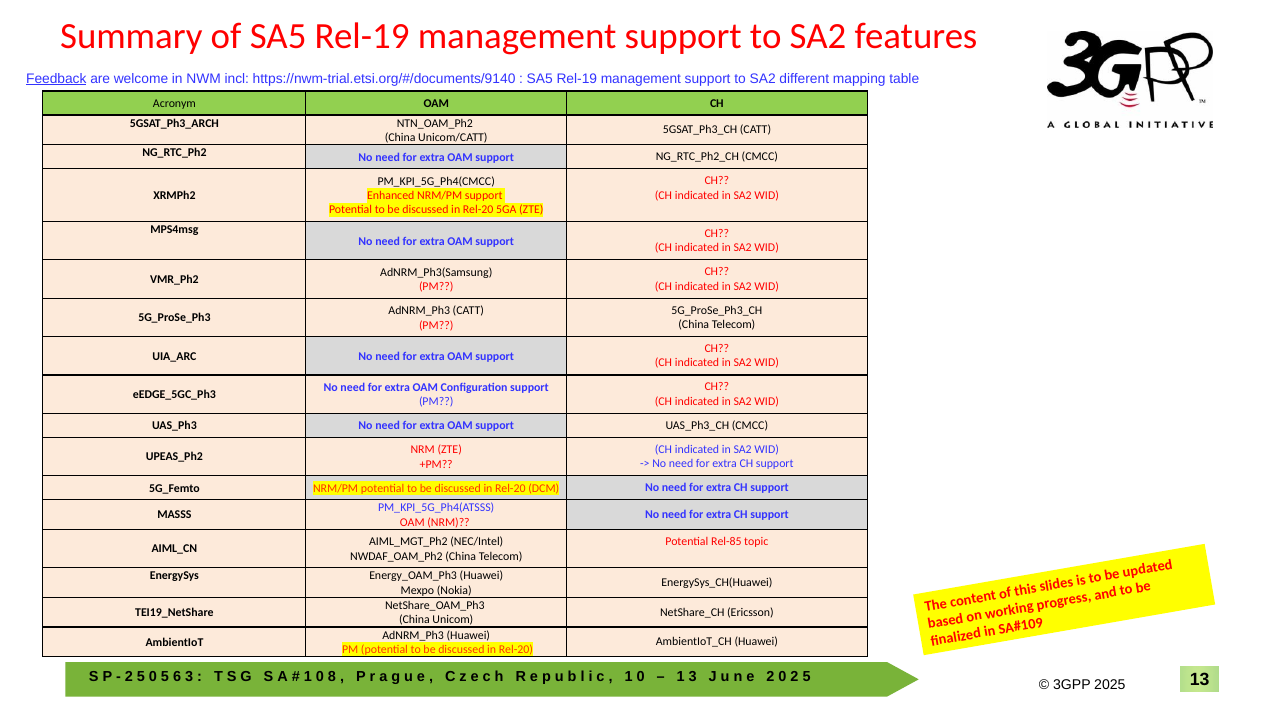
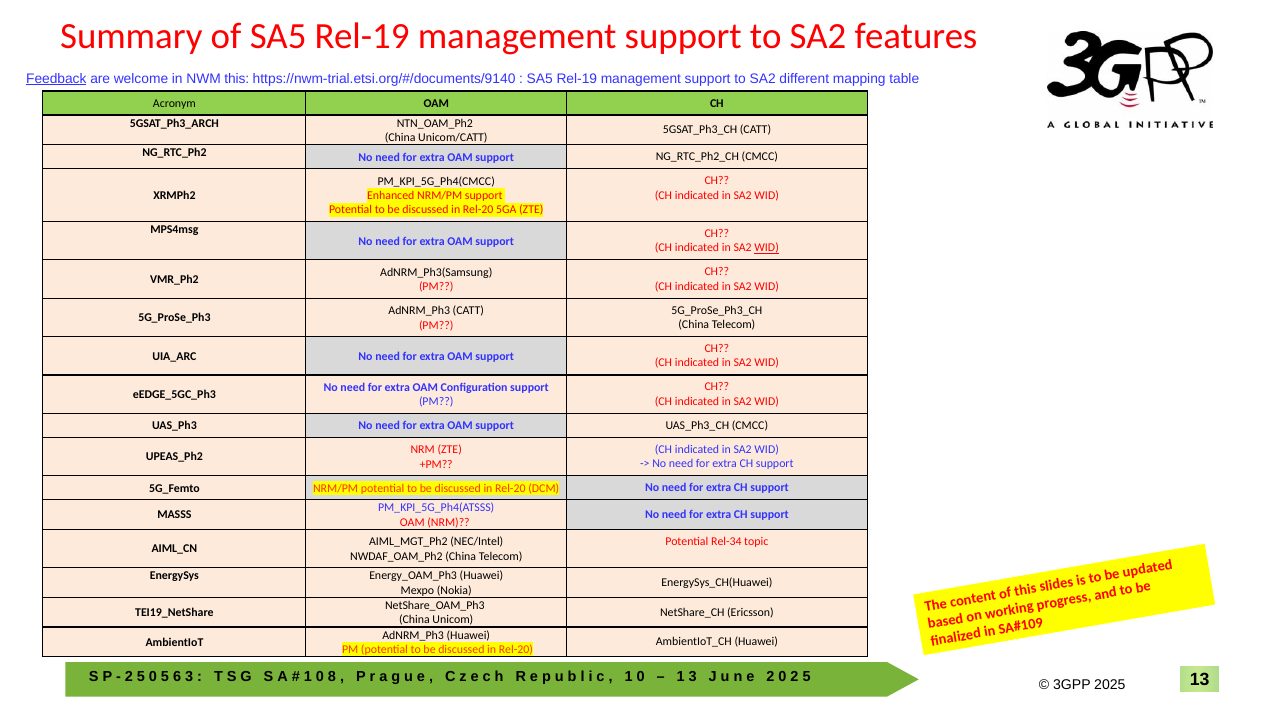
NWM incl: incl -> this (237, 79)
WID underline: none -> present (767, 248)
Rel-85: Rel-85 -> Rel-34 (726, 541)
